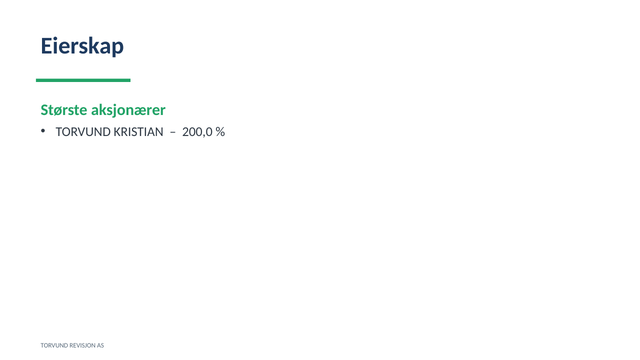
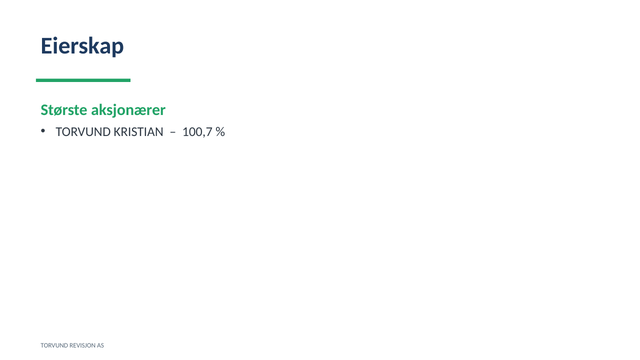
200,0: 200,0 -> 100,7 (197, 132)
